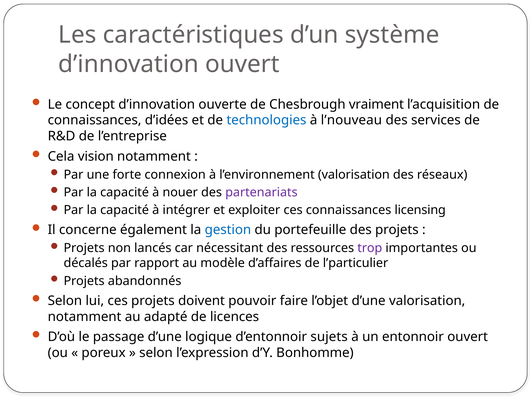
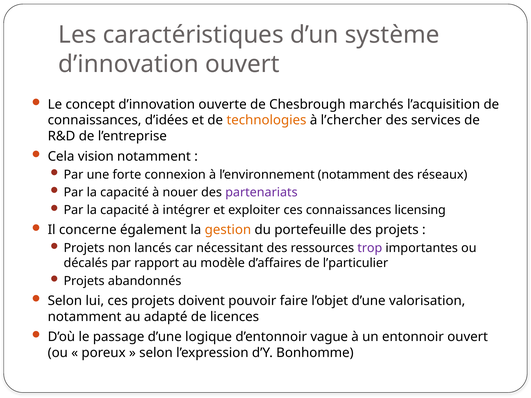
vraiment: vraiment -> marchés (376, 104)
technologies colour: blue -> orange (266, 120)
l’nouveau: l’nouveau -> l’chercher (351, 120)
l’environnement valorisation: valorisation -> notamment (354, 175)
gestion colour: blue -> orange (228, 230)
sujets: sujets -> vague (329, 337)
